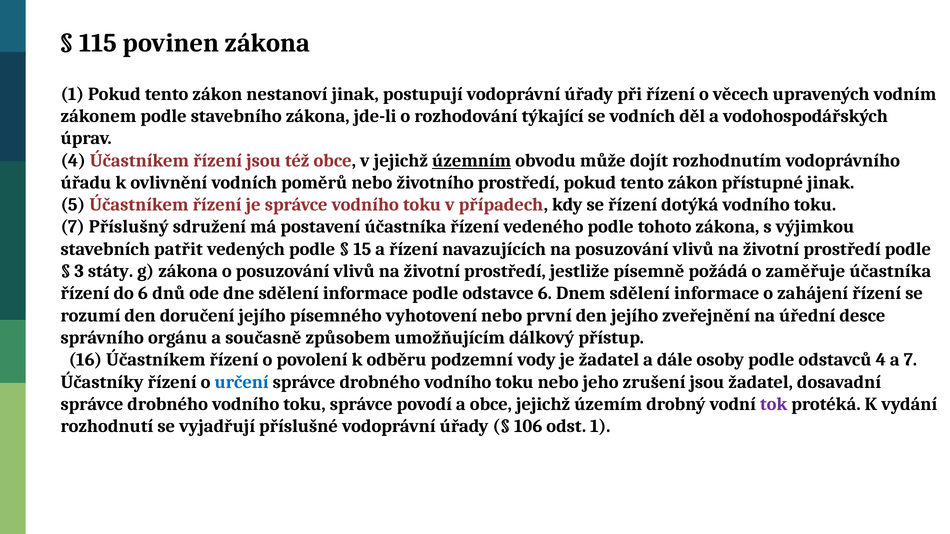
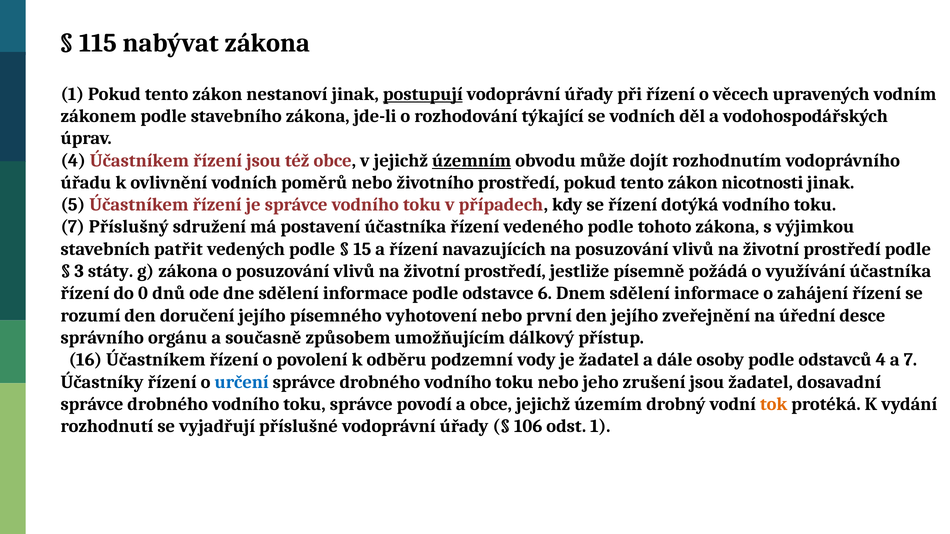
povinen: povinen -> nabývat (171, 43)
postupují underline: none -> present (423, 94)
přístupné: přístupné -> nicotnosti (762, 183)
zaměřuje: zaměřuje -> využívání (806, 271)
do 6: 6 -> 0 (143, 294)
tok colour: purple -> orange (774, 404)
